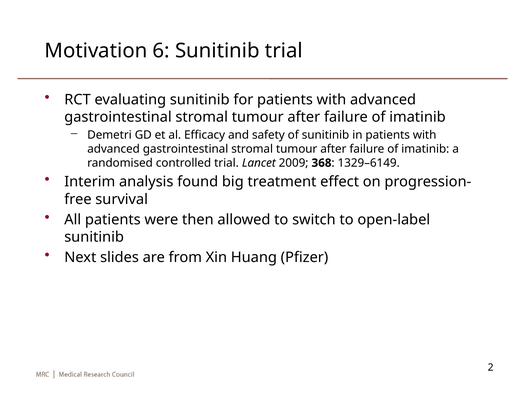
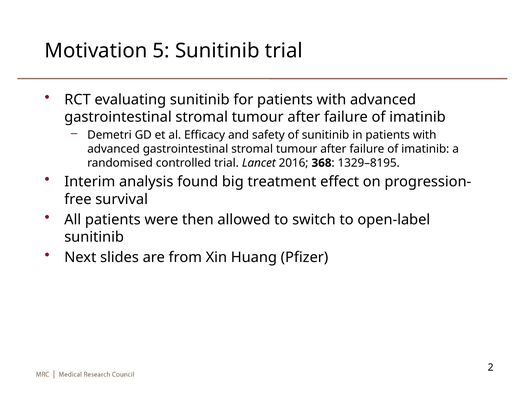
6: 6 -> 5 (161, 51)
2009: 2009 -> 2016 (294, 163)
1329–6149: 1329–6149 -> 1329–8195 (369, 163)
